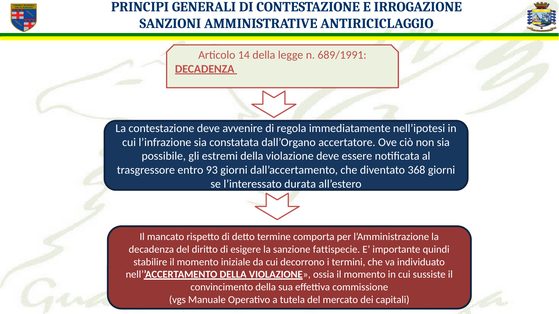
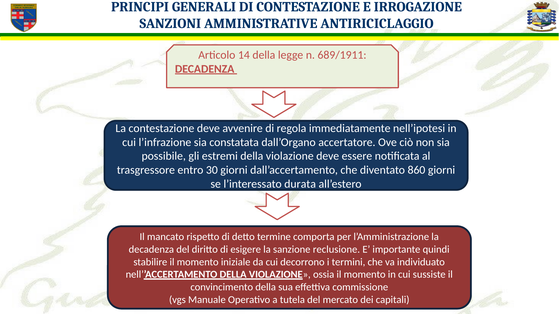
689/1991: 689/1991 -> 689/1911 (342, 55)
93: 93 -> 30 (212, 170)
368: 368 -> 860 (416, 170)
fattispecie: fattispecie -> reclusione (336, 250)
